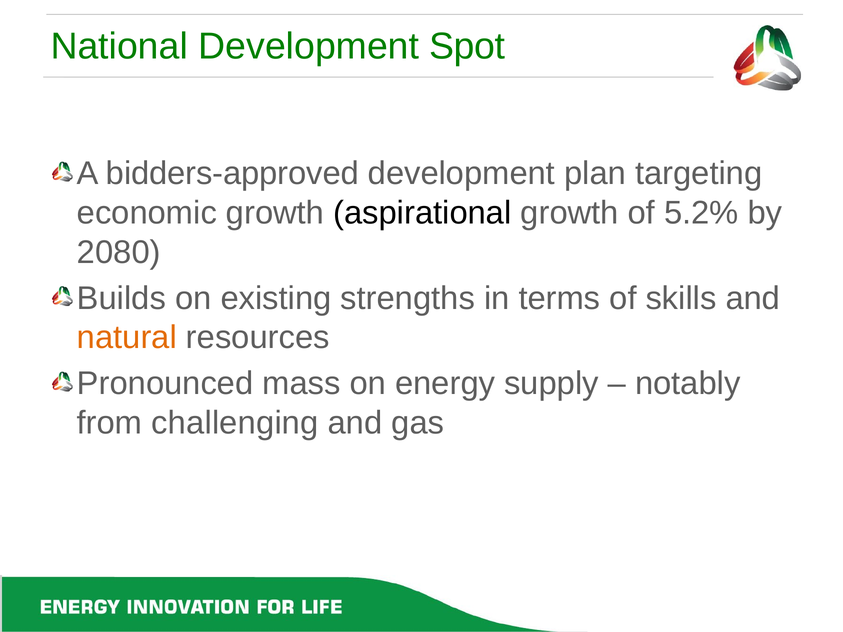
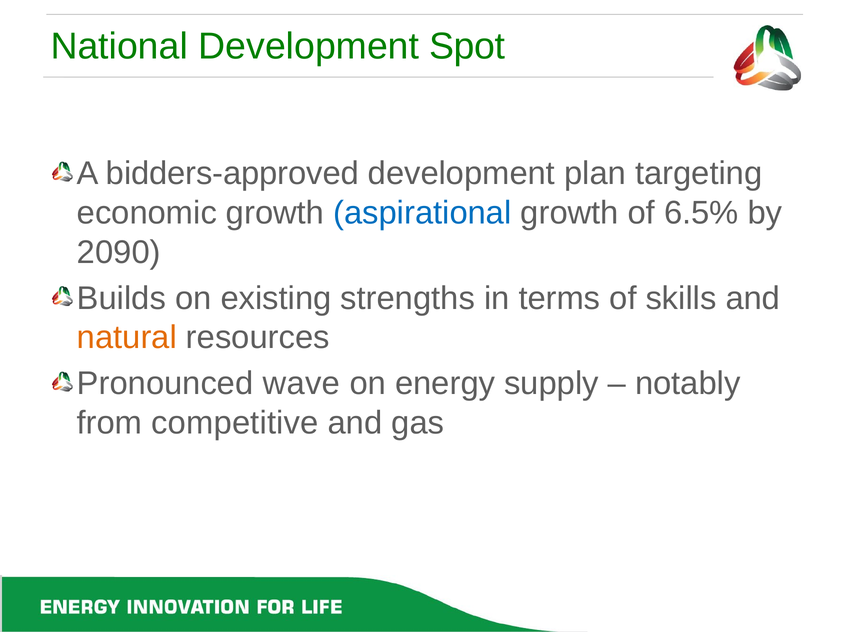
aspirational colour: black -> blue (422, 213)
5.2%: 5.2% -> 6.5% (701, 213)
2080: 2080 -> 2090 (119, 252)
mass: mass -> wave (301, 384)
challenging: challenging -> competitive (235, 423)
